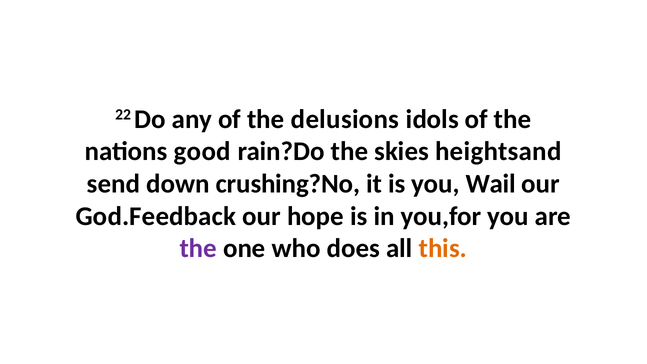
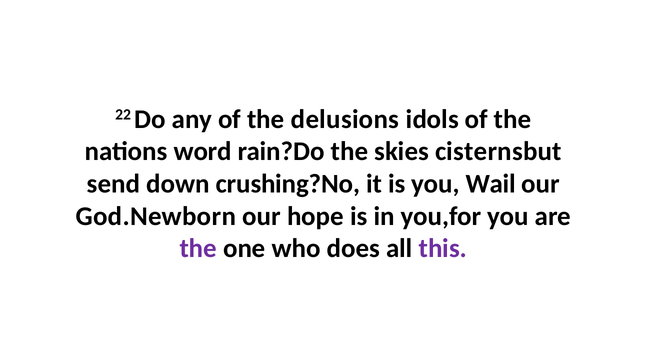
good: good -> word (203, 151)
heightsand: heightsand -> cisternsbut (498, 151)
God.Feedback: God.Feedback -> God.Newborn (156, 216)
this colour: orange -> purple (443, 249)
